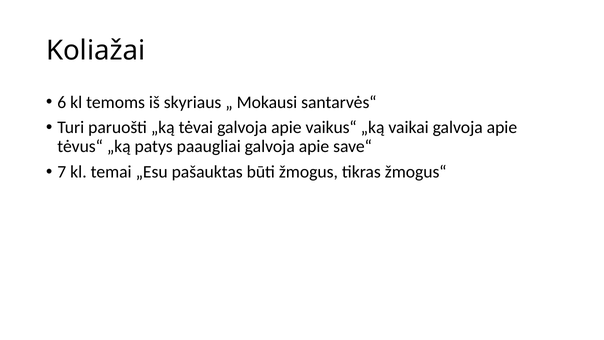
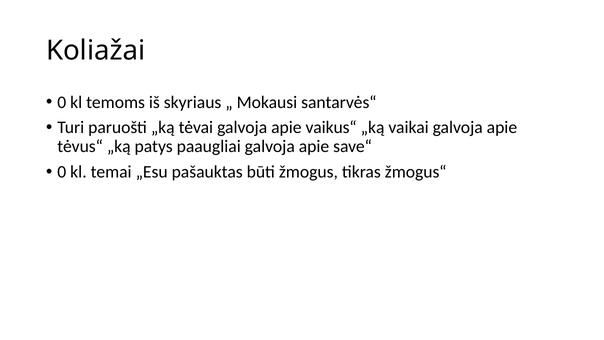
6: 6 -> 0 (62, 102)
7: 7 -> 0 (62, 172)
